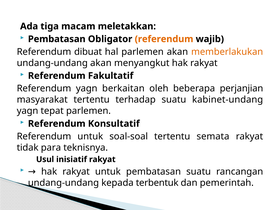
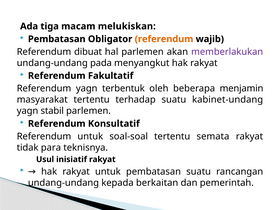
meletakkan: meletakkan -> melukiskan (127, 26)
memberlakukan colour: orange -> purple (227, 52)
undang-undang akan: akan -> pada (101, 63)
berkaitan: berkaitan -> terbentuk (123, 89)
perjanjian: perjanjian -> menjamin (241, 89)
tepat: tepat -> stabil (52, 111)
terbentuk: terbentuk -> berkaitan (157, 183)
